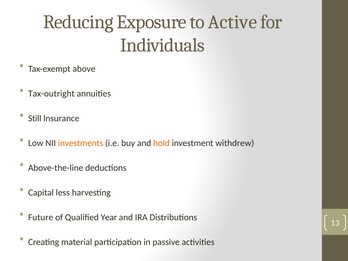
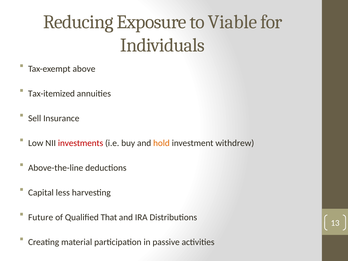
Active: Active -> Viable (233, 22)
Tax-outright: Tax-outright -> Tax-itemized (51, 94)
Still: Still -> Sell (35, 118)
investments colour: orange -> red (81, 143)
Year: Year -> That (109, 217)
